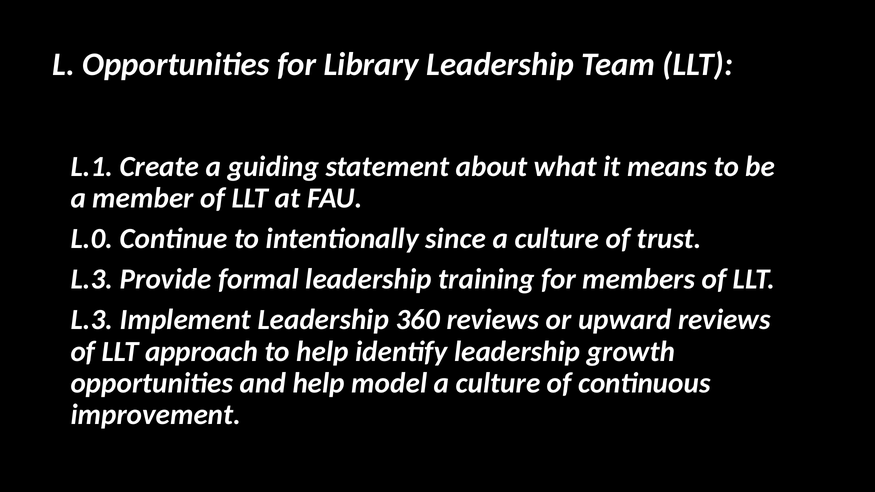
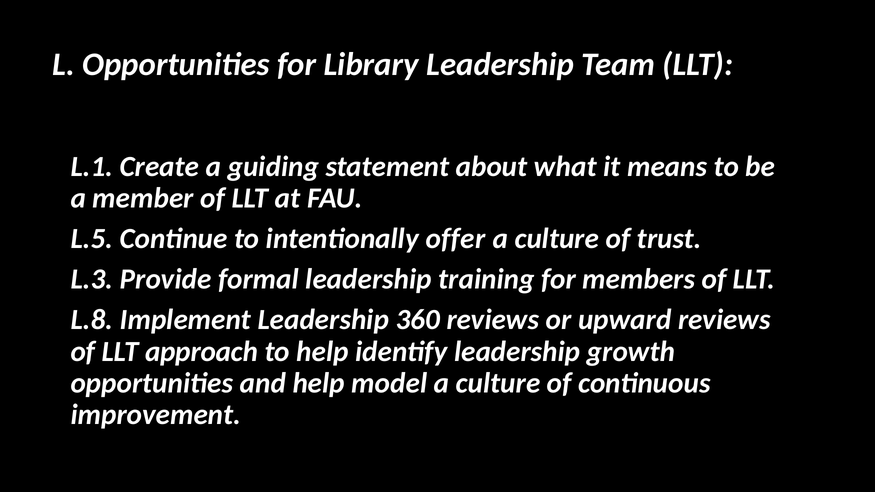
L.0: L.0 -> L.5 (92, 239)
since: since -> offer (455, 239)
L.3: L.3 -> L.8 (92, 320)
